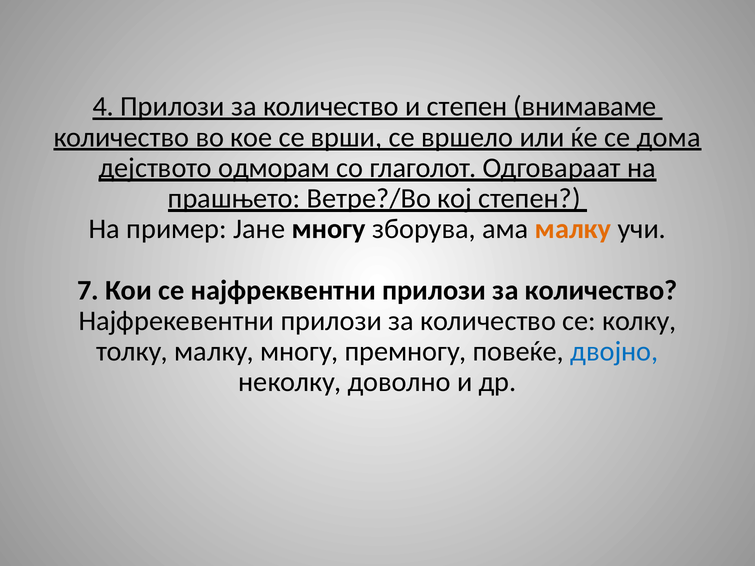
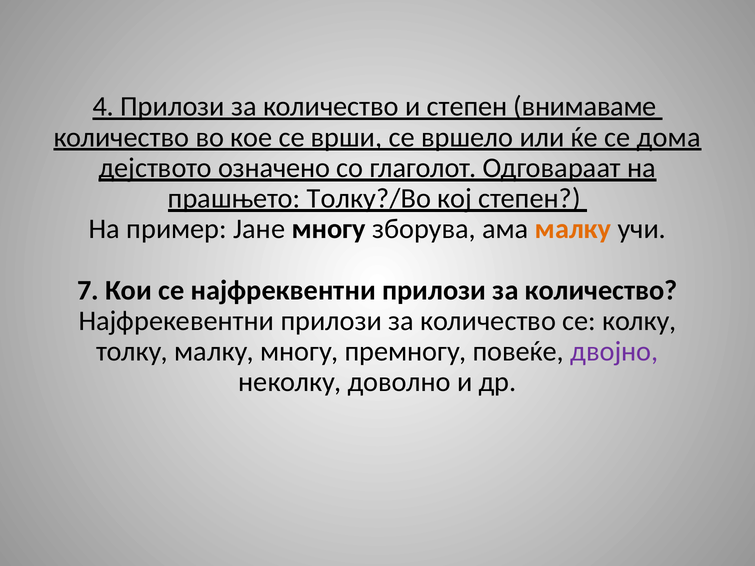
одморам: одморам -> означено (274, 168)
Ветре?/Во: Ветре?/Во -> Толку?/Во (369, 198)
двојно colour: blue -> purple (614, 352)
